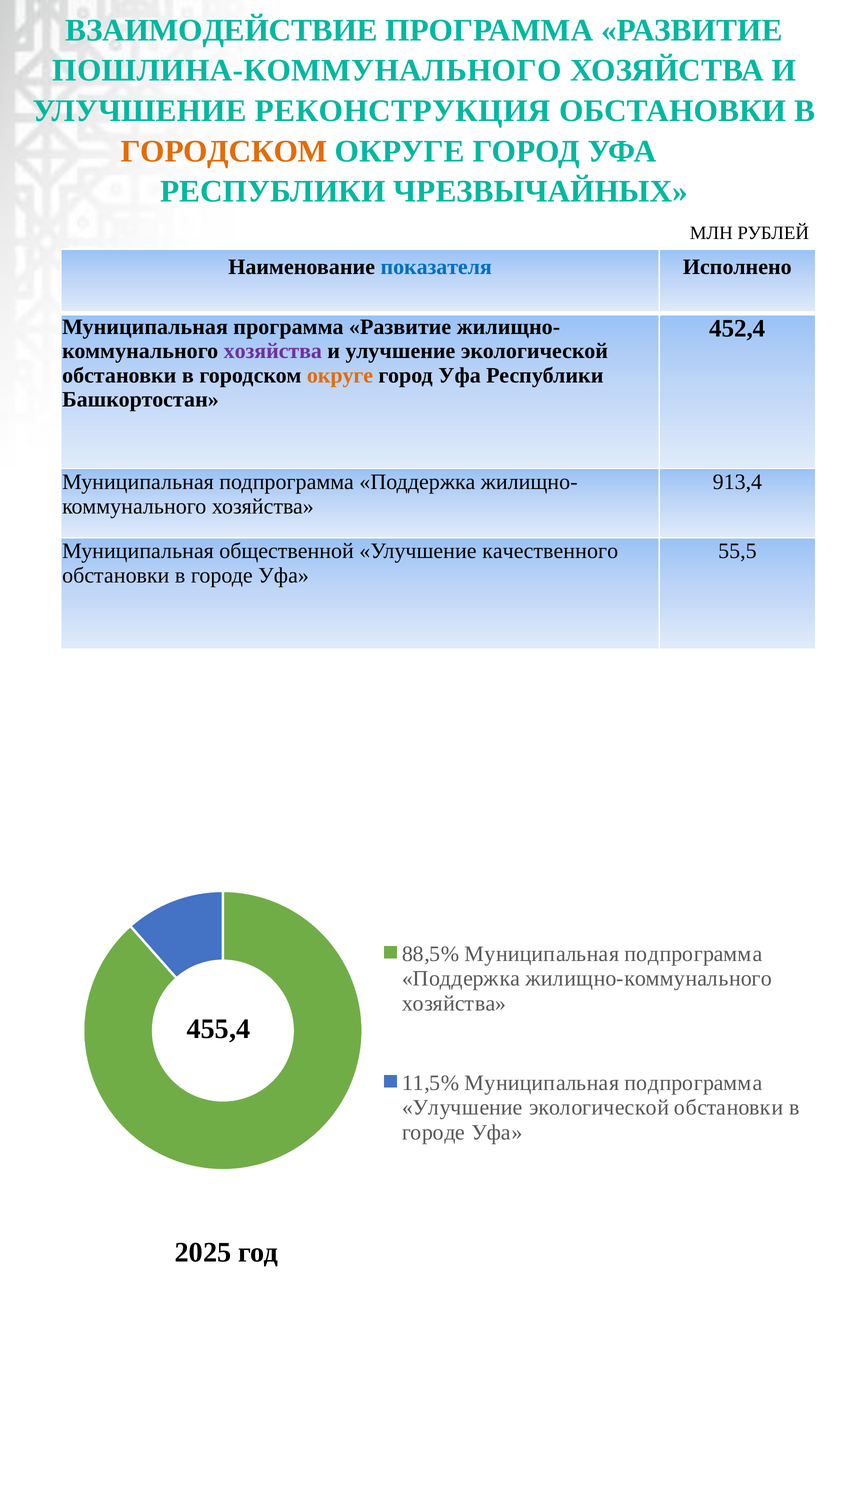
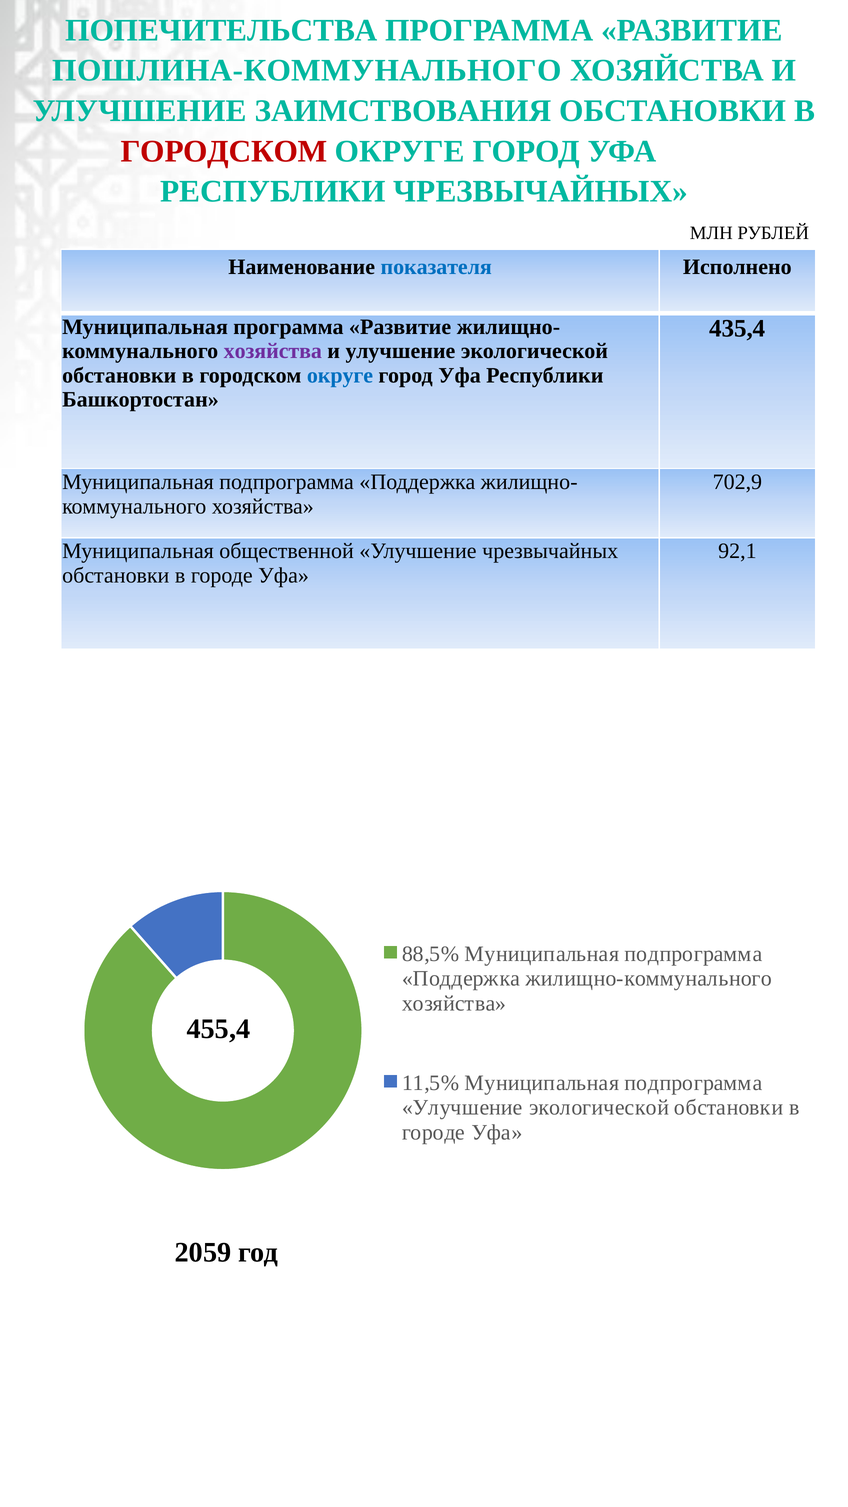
ВЗАИМОДЕЙСТВИЕ: ВЗАИМОДЕЙСТВИЕ -> ПОПЕЧИТЕЛЬСТВА (221, 30)
РЕКОНСТРУКЦИЯ: РЕКОНСТРУКЦИЯ -> ЗАИМСТВОВАНИЯ (403, 111)
ГОРОДСКОМ colour: orange -> red (224, 151)
452,4: 452,4 -> 435,4 (737, 329)
округе colour: orange -> blue (340, 376)
913,4: 913,4 -> 702,9 (737, 482)
Улучшение качественного: качественного -> чрезвычайных (550, 551)
55,5: 55,5 -> 92,1 (737, 551)
2025: 2025 -> 2059 (203, 1253)
